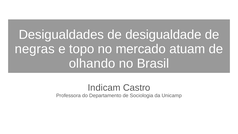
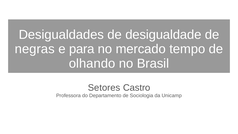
topo: topo -> para (82, 49)
atuam: atuam -> tempo (187, 49)
Indicam: Indicam -> Setores (104, 88)
